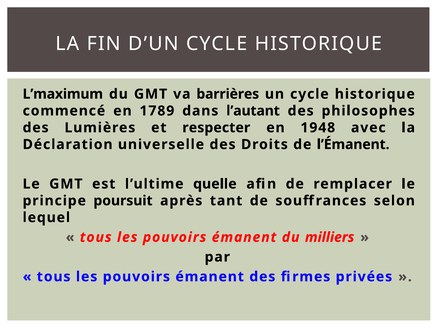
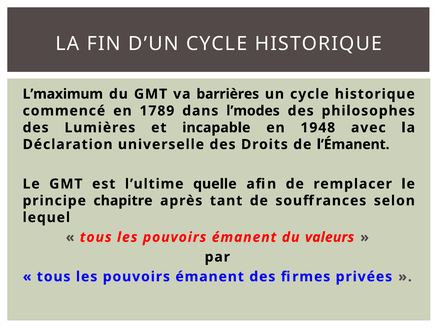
l’autant: l’autant -> l’modes (253, 111)
respecter: respecter -> incapable (216, 127)
poursuit: poursuit -> chapitre (123, 200)
milliers: milliers -> valeurs (330, 237)
